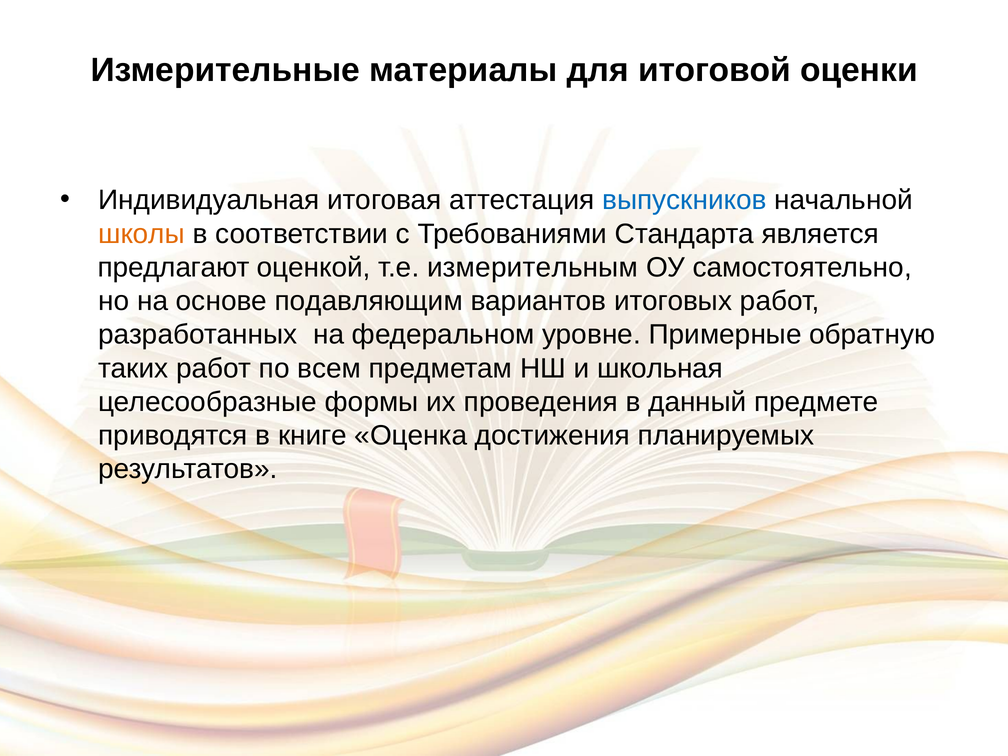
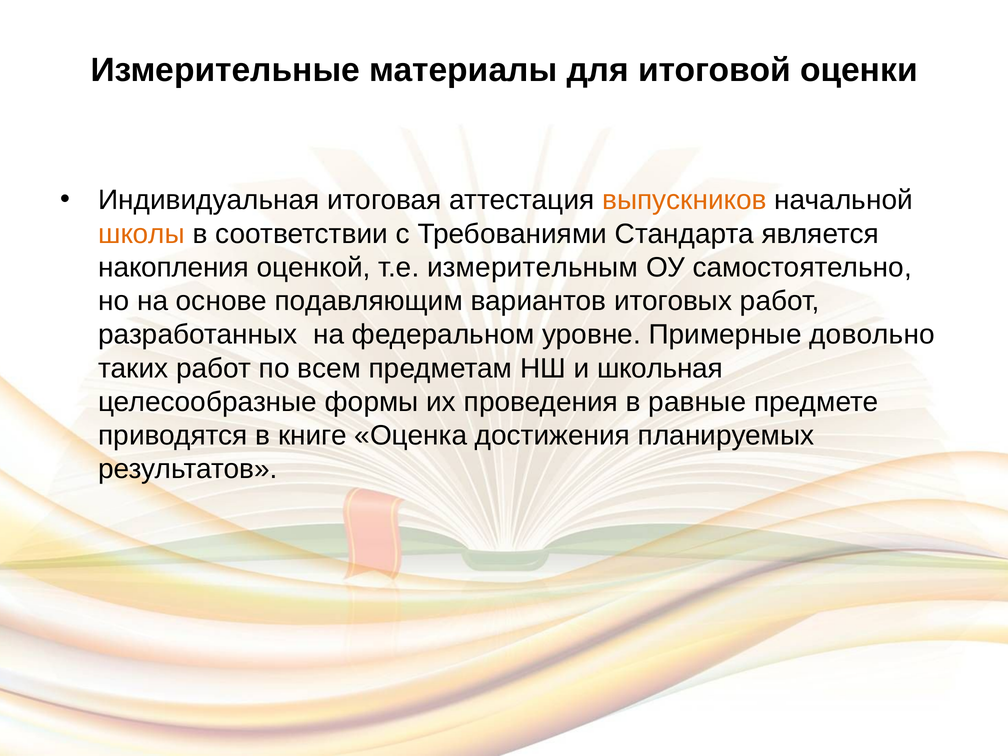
выпускников colour: blue -> orange (684, 200)
предлагают: предлагают -> накопления (174, 267)
обратную: обратную -> довольно (872, 335)
данный: данный -> равные (697, 402)
